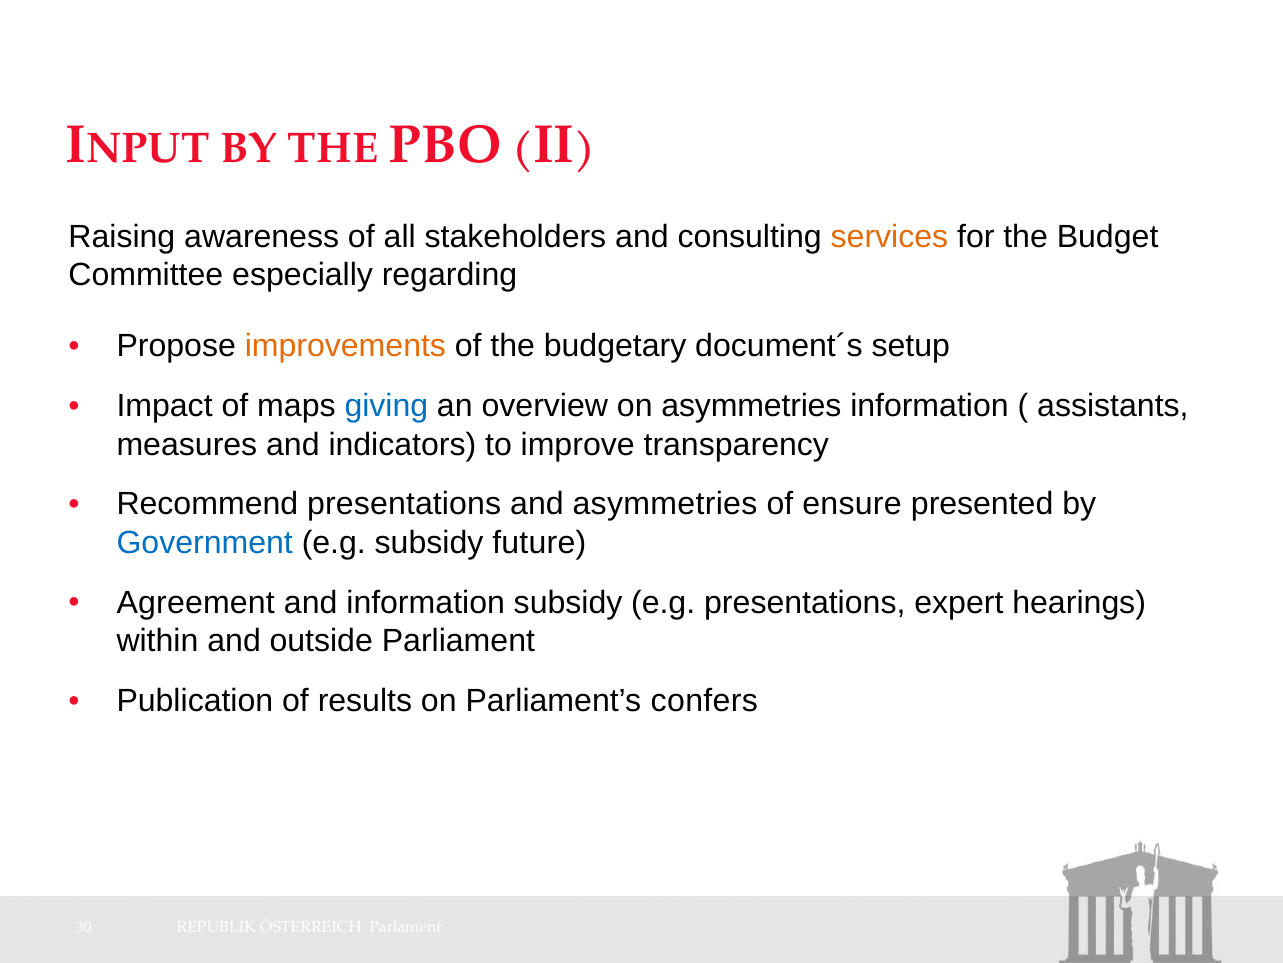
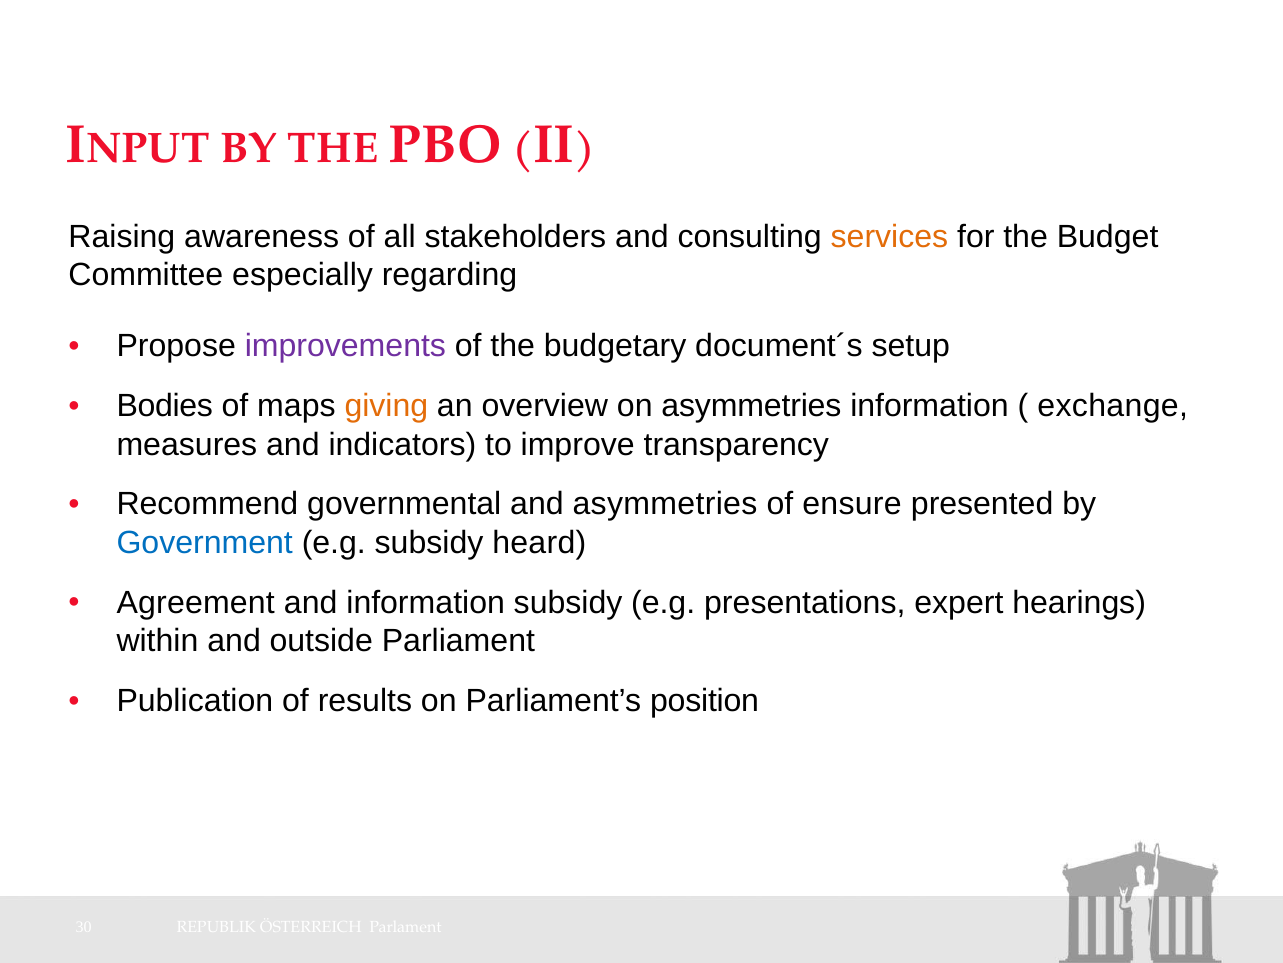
improvements colour: orange -> purple (345, 346)
Impact: Impact -> Bodies (165, 406)
giving colour: blue -> orange (386, 406)
assistants: assistants -> exchange (1113, 406)
Recommend presentations: presentations -> governmental (404, 504)
future: future -> heard (539, 542)
confers: confers -> position (705, 701)
